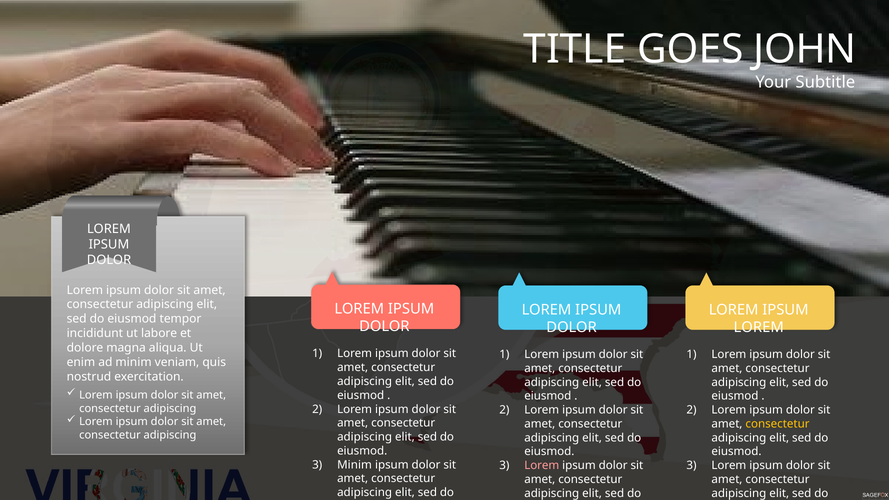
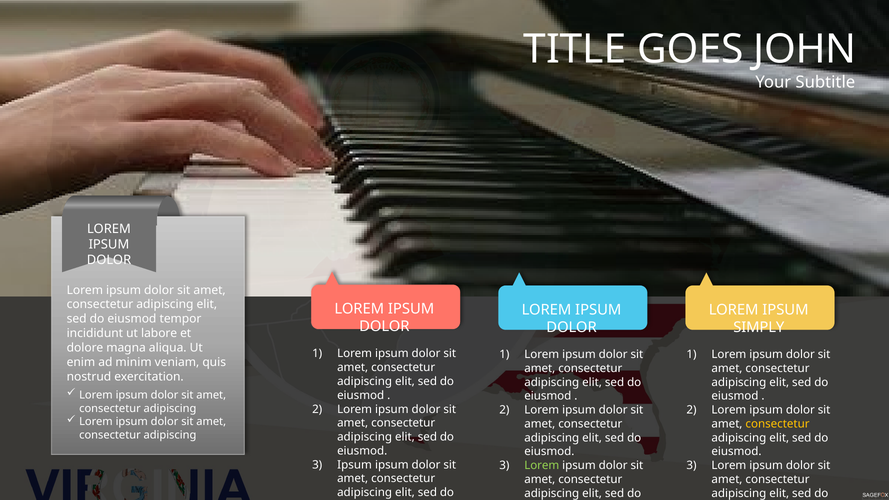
LOREM: LOREM -> SIMPLY (759, 327)
Minim: Minim -> Ipsum (355, 465)
Lorem colour: pink -> light green (542, 466)
